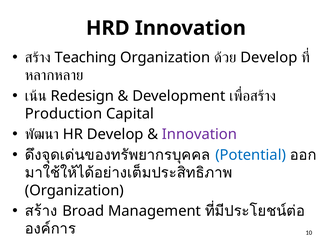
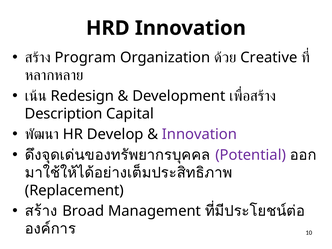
Teaching: Teaching -> Program (85, 58)
Develop: Develop -> Creative (269, 58)
Production: Production -> Description (64, 114)
Potential colour: blue -> purple (251, 155)
Organization: Organization -> Replacement (74, 190)
